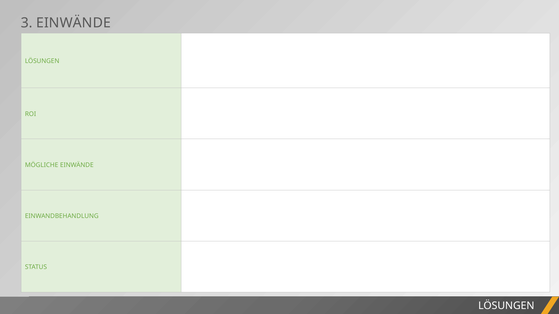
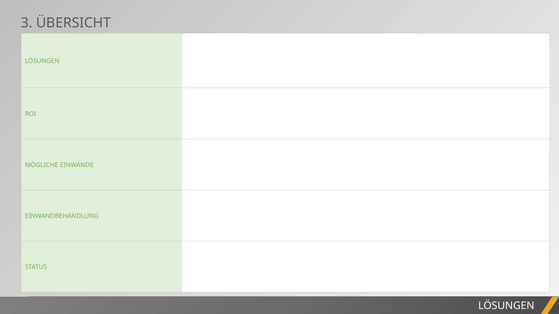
3 EINWÄNDE: EINWÄNDE -> ÜBERSICHT (74, 23)
